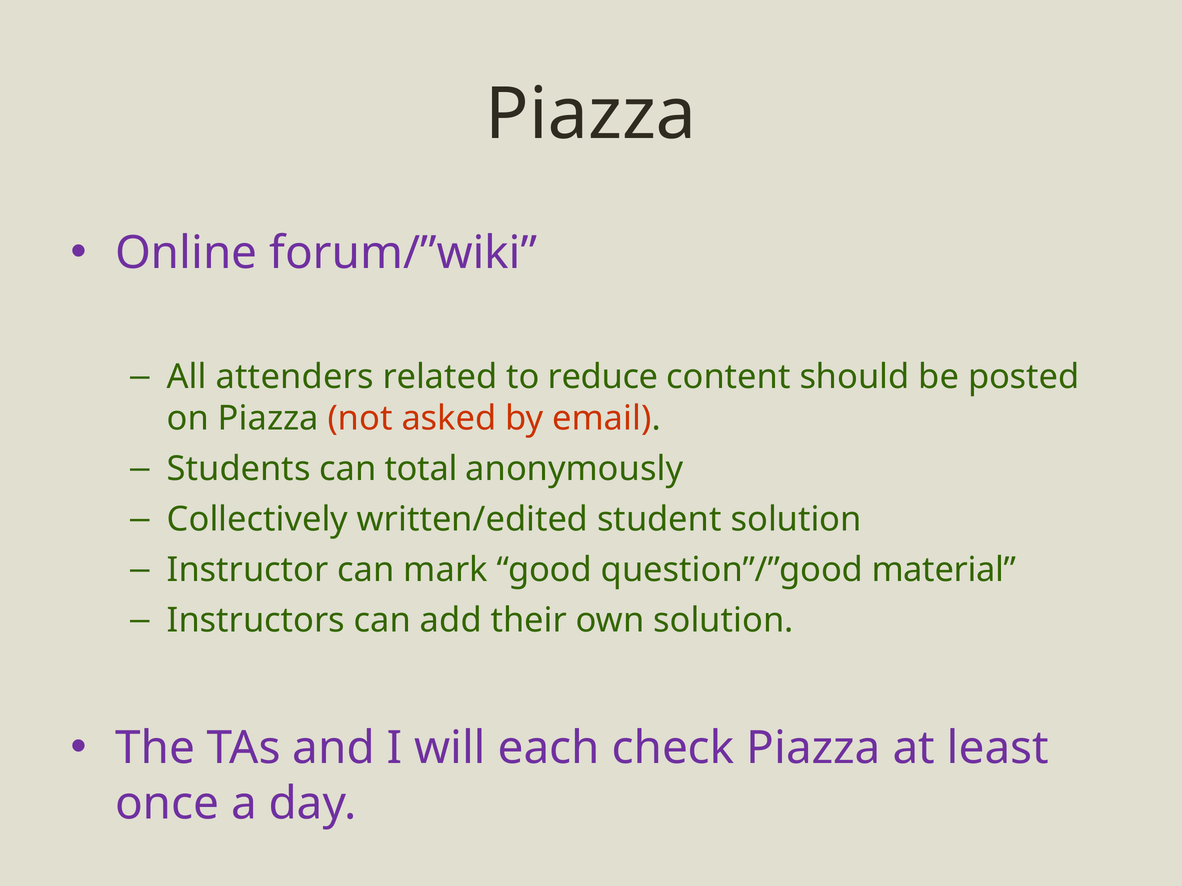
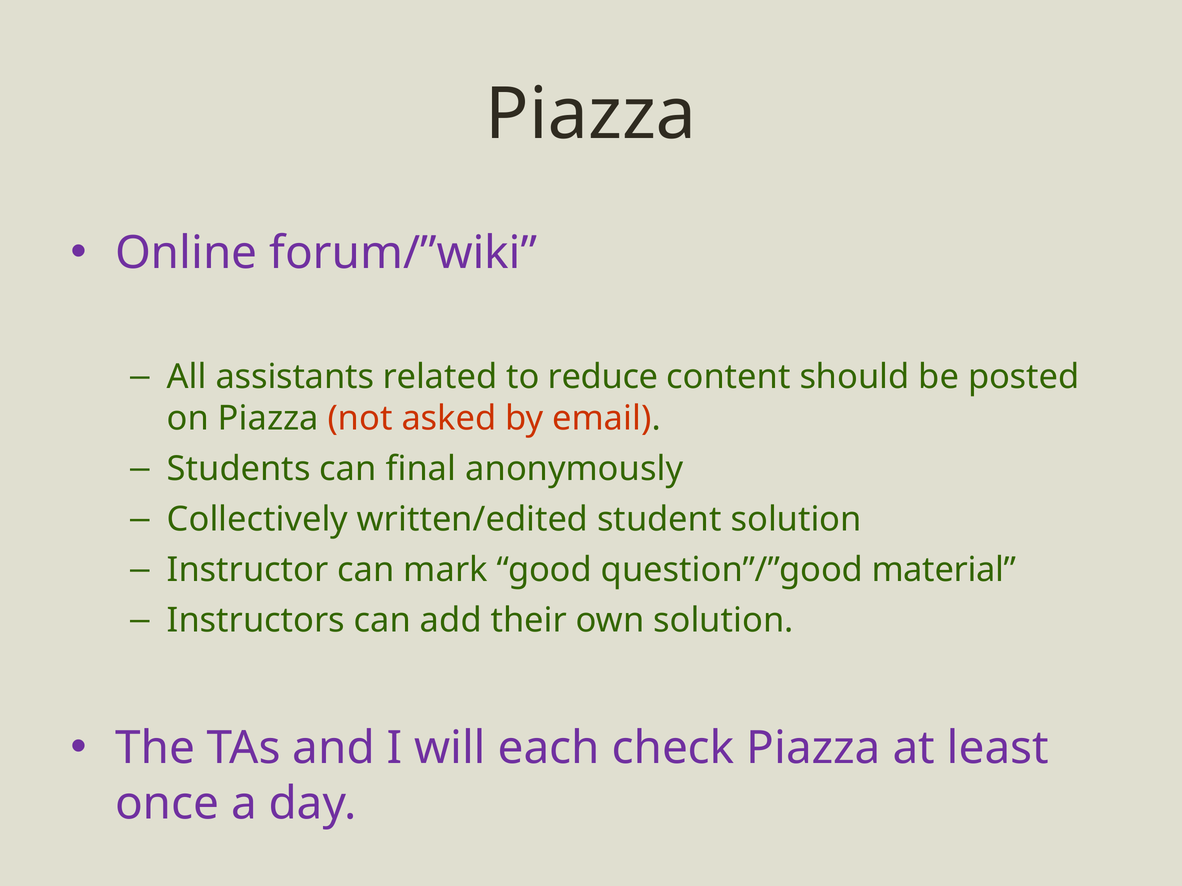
attenders: attenders -> assistants (295, 377)
total: total -> final (421, 469)
